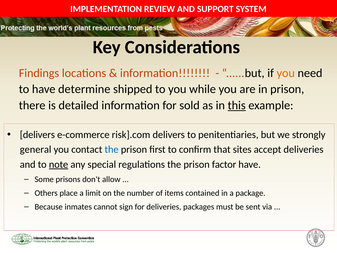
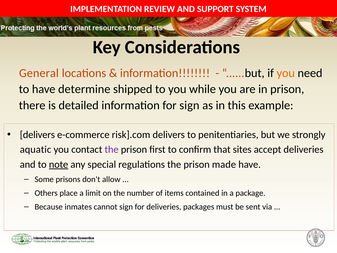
Findings: Findings -> General (39, 73)
for sold: sold -> sign (189, 105)
this underline: present -> none (237, 105)
general: general -> aquatic (36, 149)
the colour: blue -> purple (112, 149)
factor: factor -> made (224, 164)
